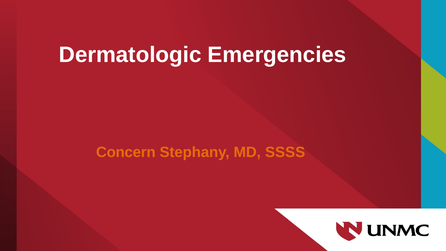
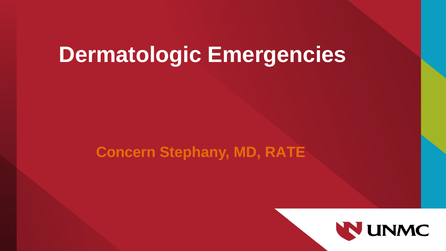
SSSS: SSSS -> RATE (285, 152)
